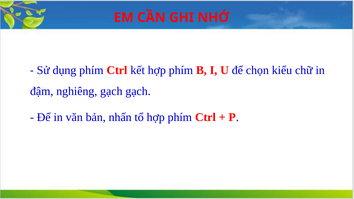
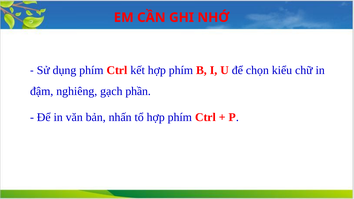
gạch gạch: gạch -> phần (138, 91)
